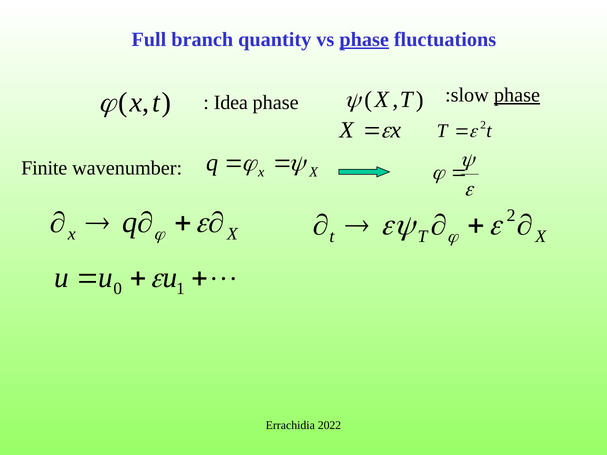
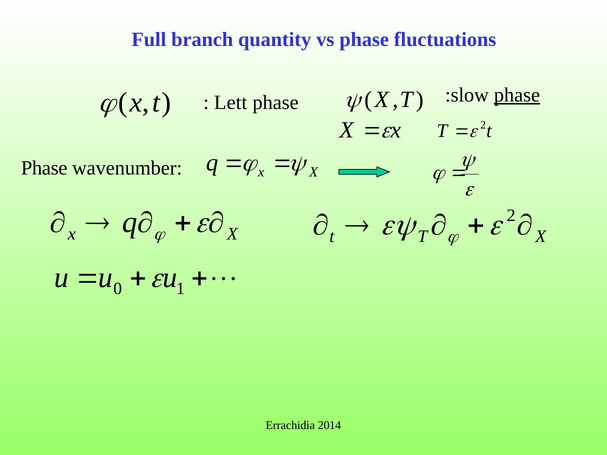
phase underline: present -> none (364, 39)
Idea: Idea -> Lett (231, 103)
Finite: Finite -> Phase (44, 168)
2022: 2022 -> 2014 (329, 426)
